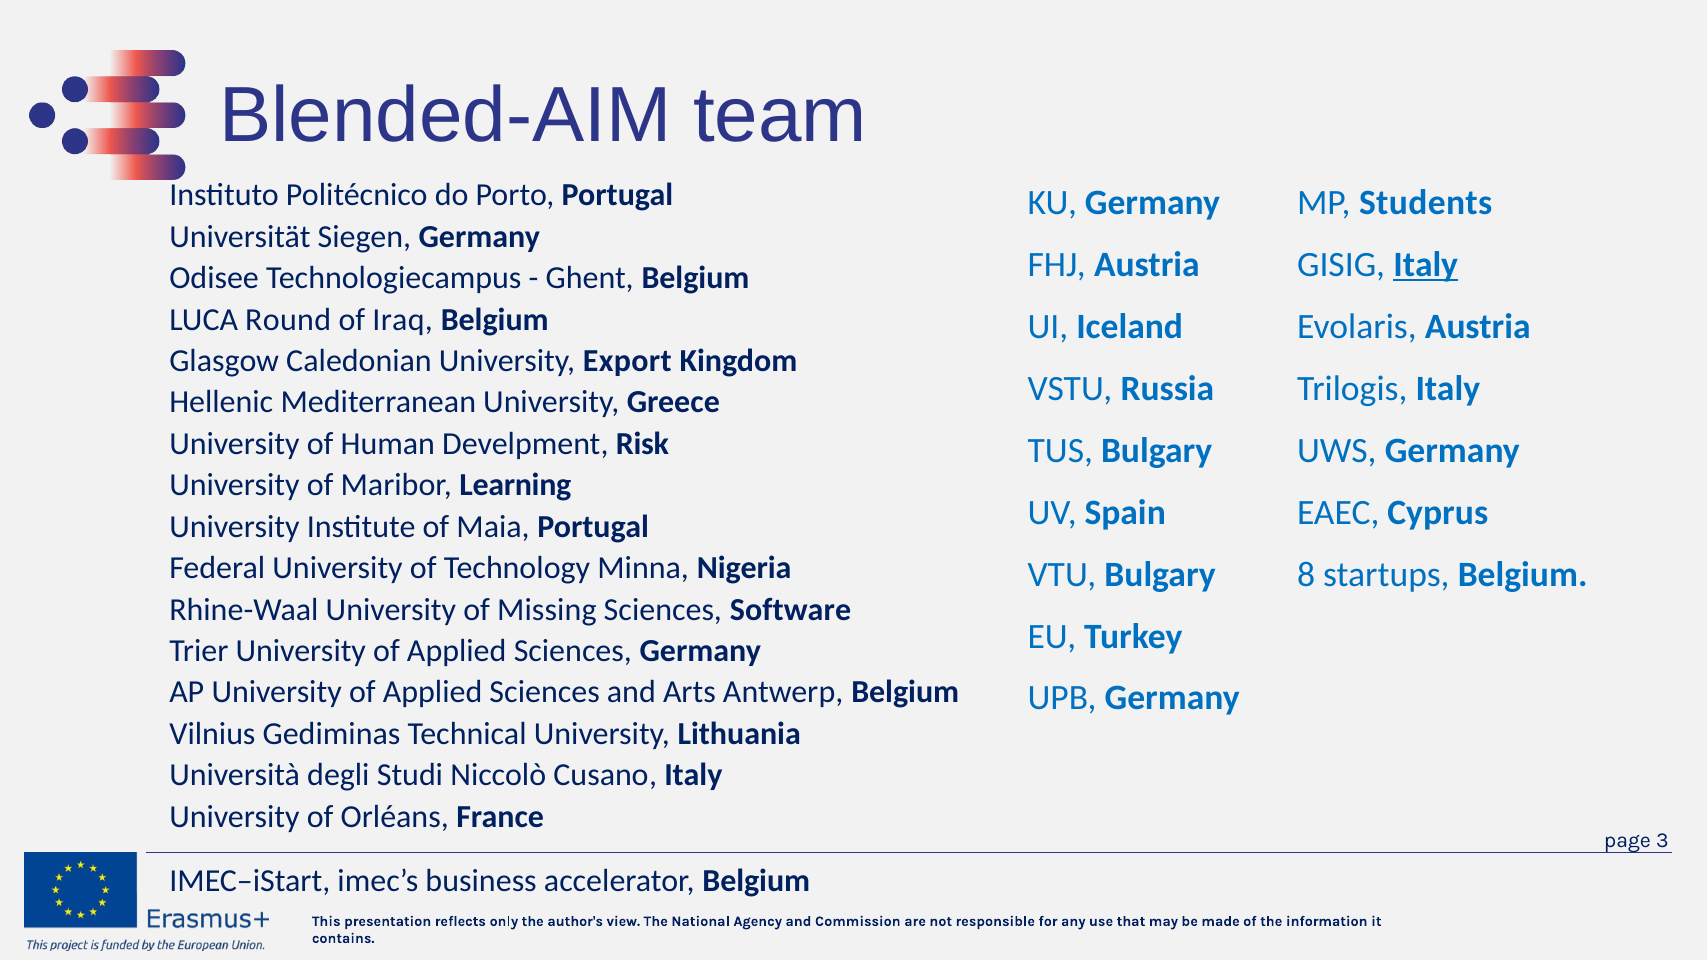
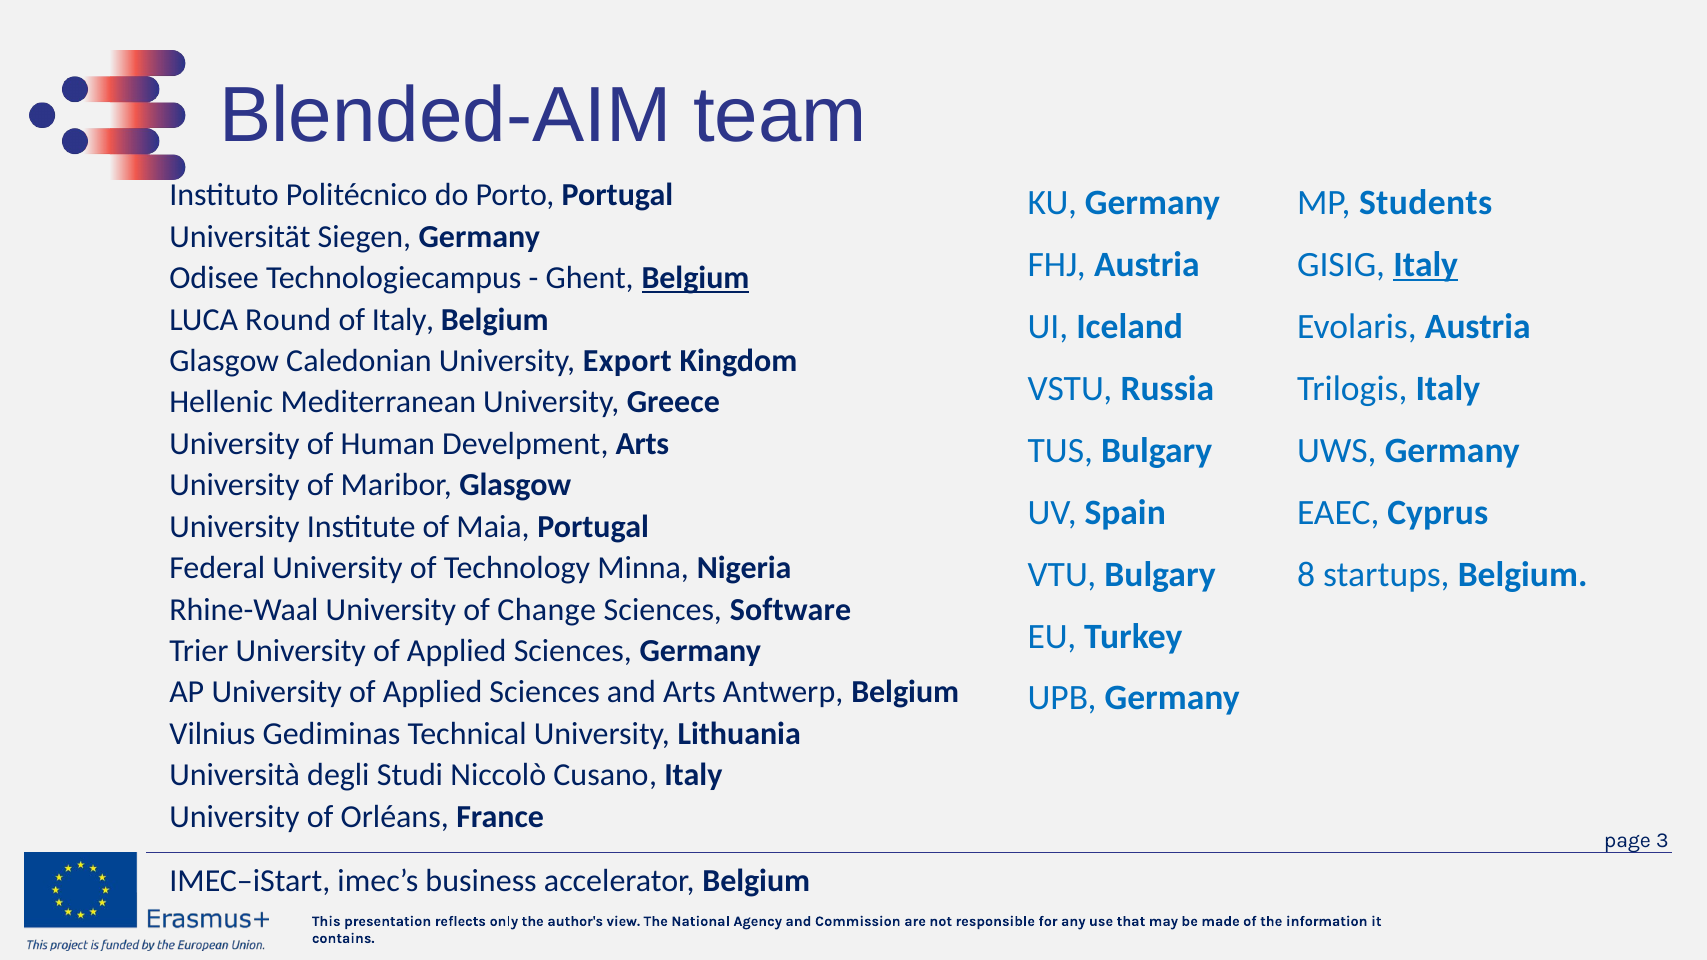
Belgium underline: none -> present (695, 278)
of Iraq: Iraq -> Italy (403, 320)
Develpment Risk: Risk -> Arts (642, 444)
Maribor Learning: Learning -> Glasgow (515, 485)
Missing: Missing -> Change (547, 610)
